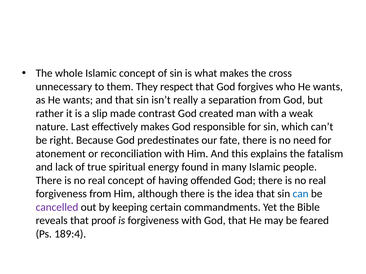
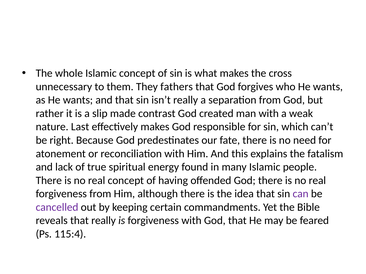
respect: respect -> fathers (177, 87)
can colour: blue -> purple (301, 194)
that proof: proof -> really (104, 221)
189:4: 189:4 -> 115:4 (70, 234)
